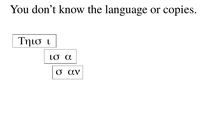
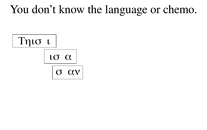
copies: copies -> chemo (180, 9)
